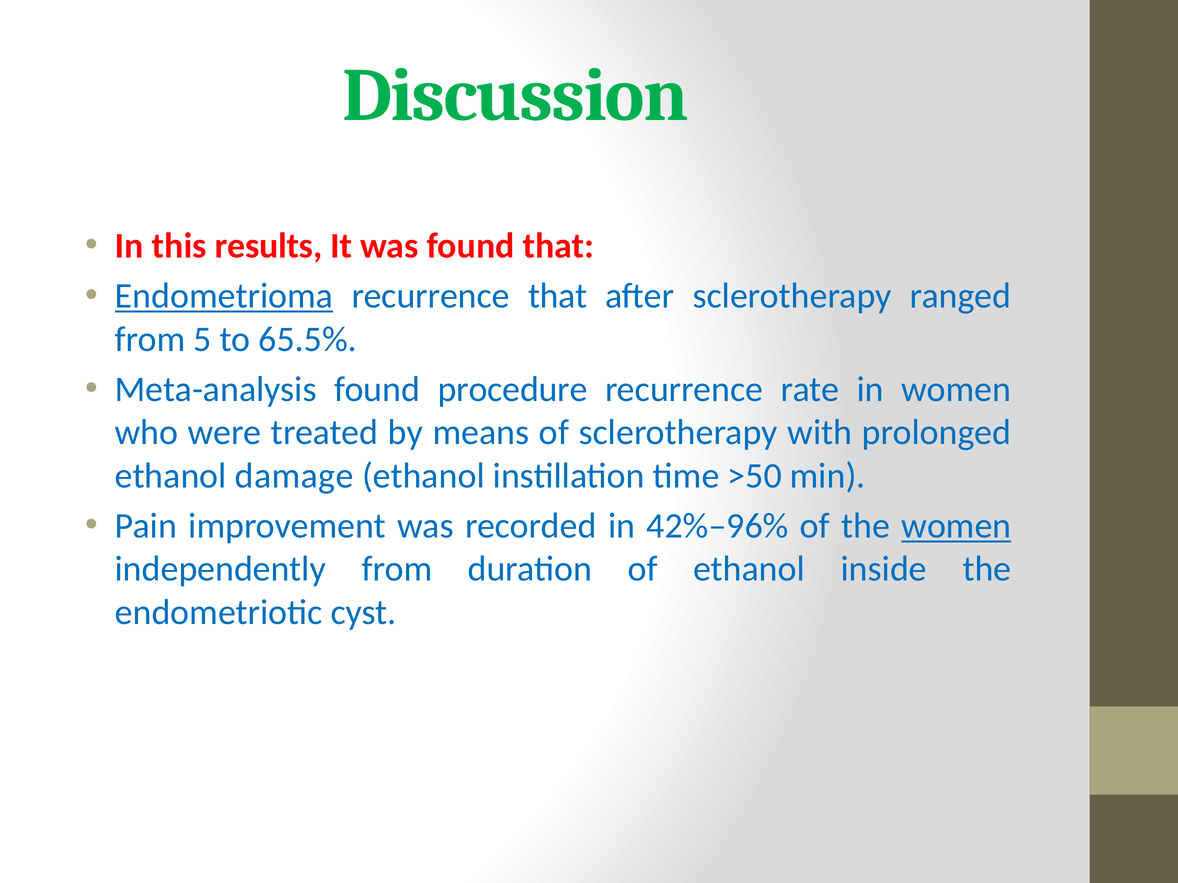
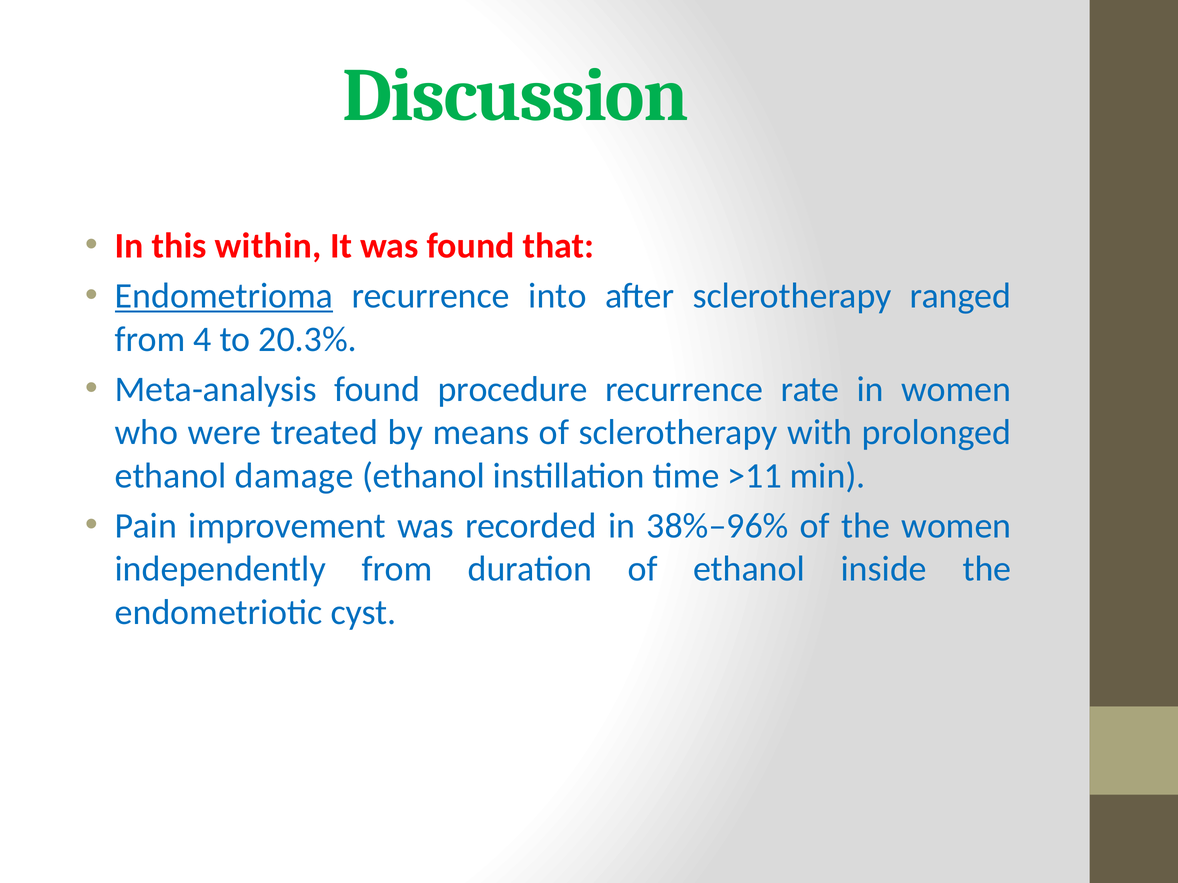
results: results -> within (268, 246)
recurrence that: that -> into (557, 296)
5: 5 -> 4 (202, 339)
65.5%: 65.5% -> 20.3% (308, 339)
>50: >50 -> >11 (755, 476)
42%–96%: 42%–96% -> 38%–96% (718, 526)
women underline: present -> none (956, 526)
